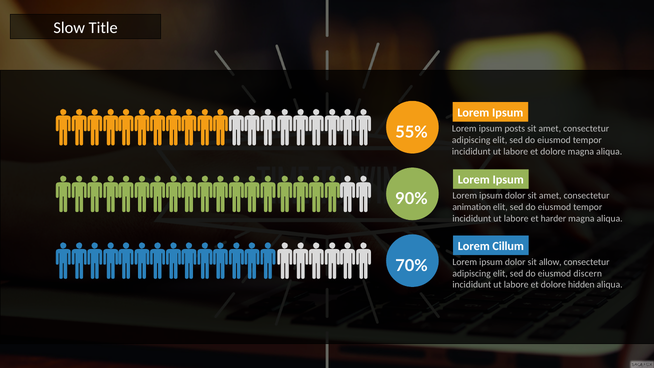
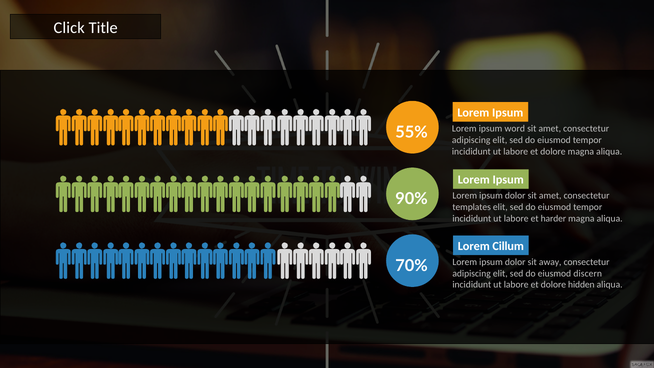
Slow: Slow -> Click (69, 28)
posts: posts -> word (515, 128)
animation: animation -> templates (472, 207)
allow: allow -> away (550, 262)
